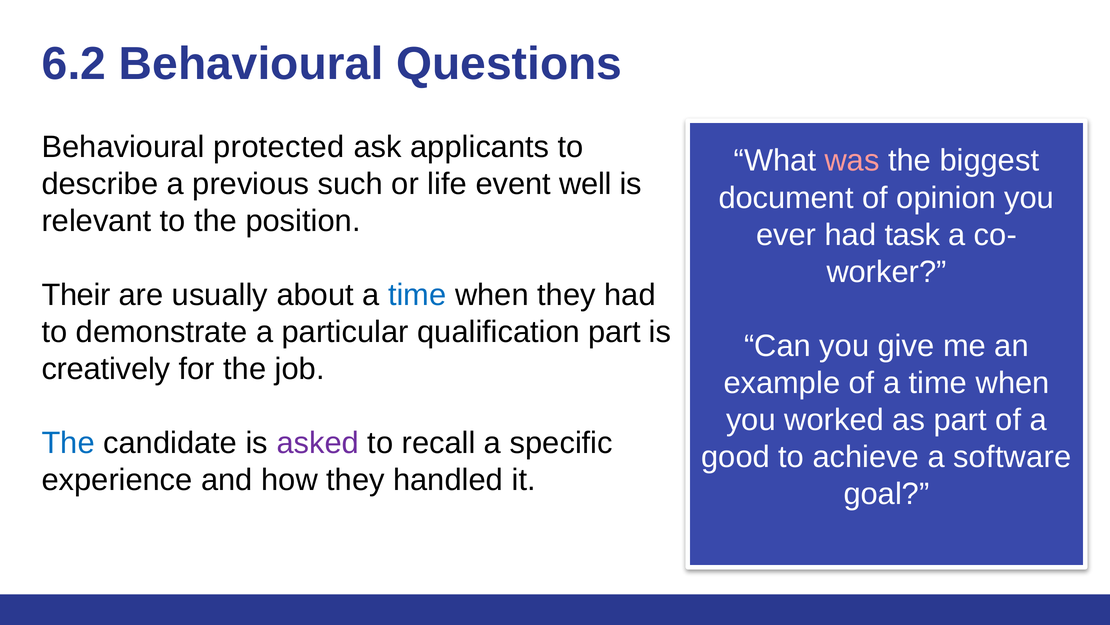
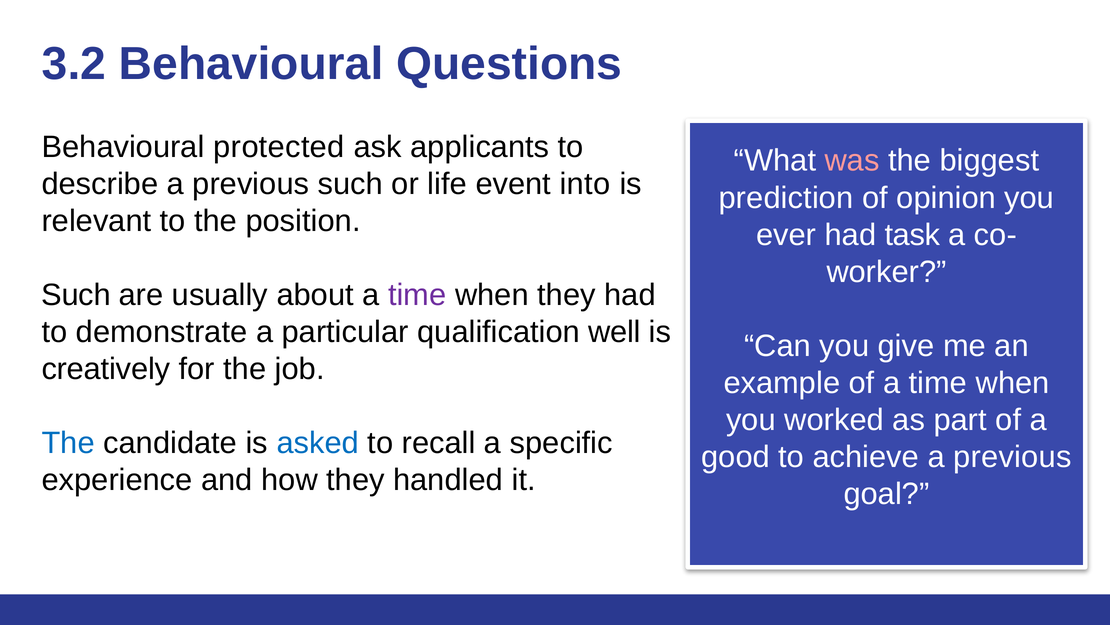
6.2: 6.2 -> 3.2 (74, 64)
well: well -> into (585, 184)
document: document -> prediction (786, 198)
Their: Their -> Such (76, 295)
time colour: blue -> purple (417, 295)
qualification part: part -> well (615, 332)
asked colour: purple -> blue (318, 443)
achieve a software: software -> previous (1012, 457)
